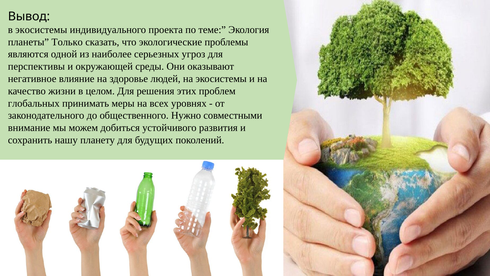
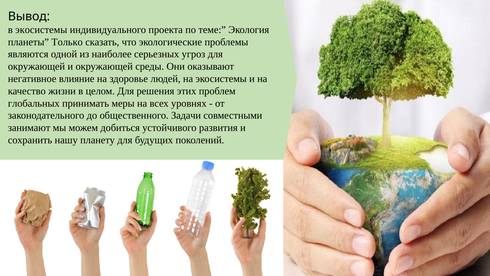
перспективы: перспективы -> окружающей (37, 66)
Нужно: Нужно -> Задачи (186, 115)
внимание: внимание -> занимают (29, 128)
